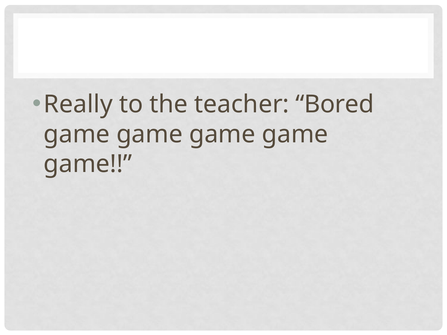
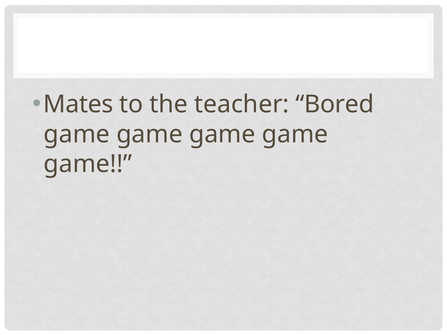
Really: Really -> Mates (78, 105)
